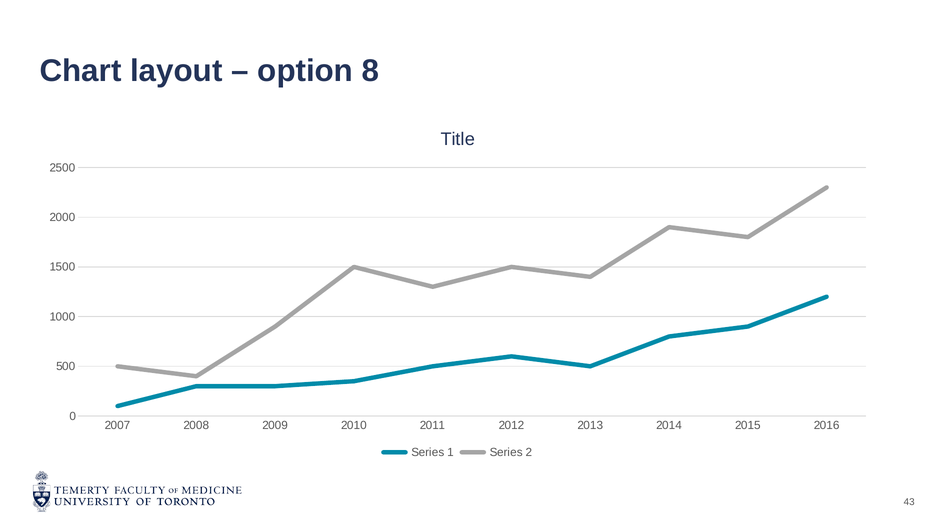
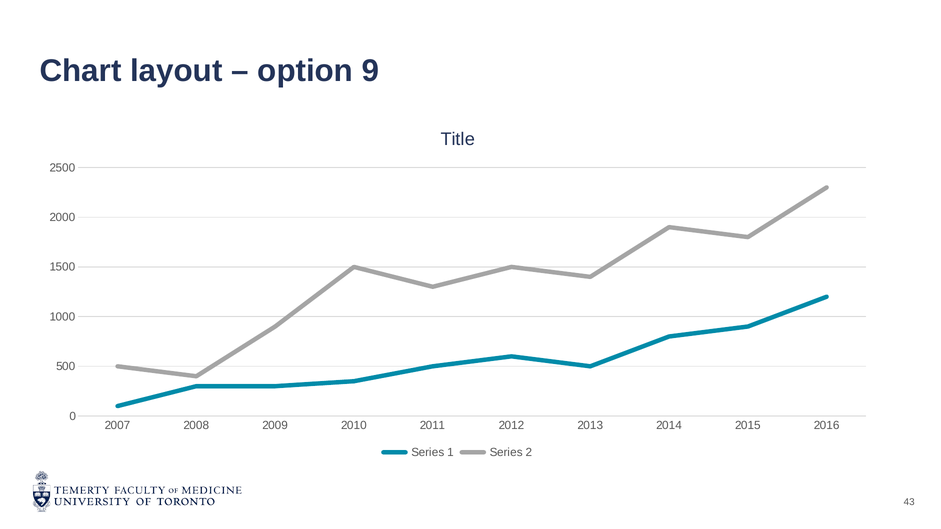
8: 8 -> 9 (371, 71)
